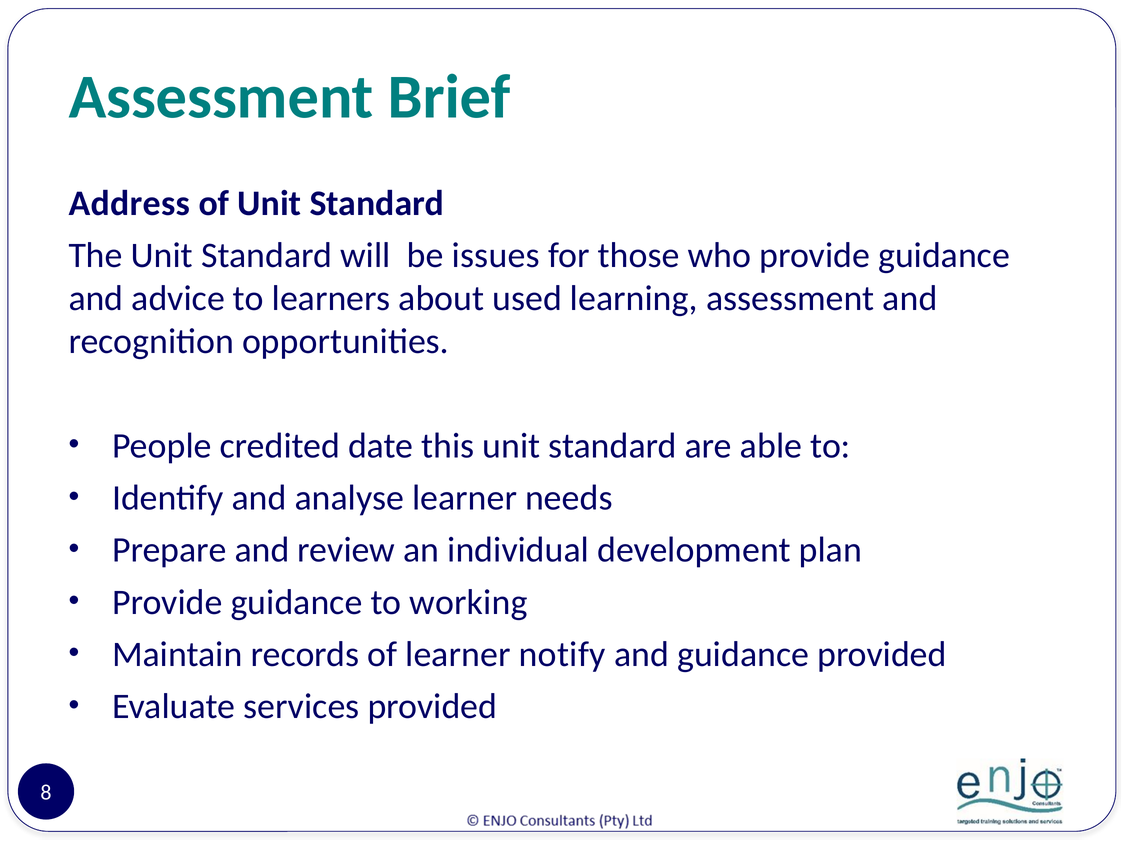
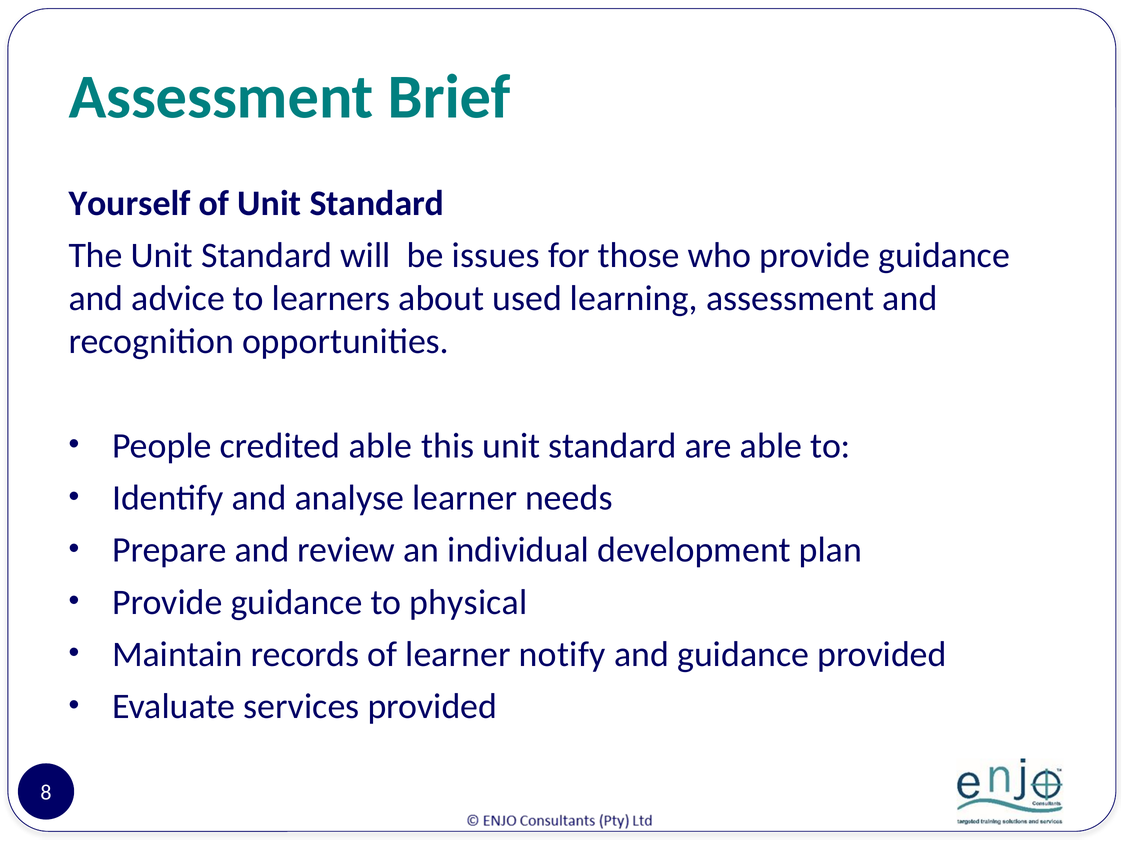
Address: Address -> Yourself (130, 203)
credited date: date -> able (380, 446)
working: working -> physical (468, 602)
